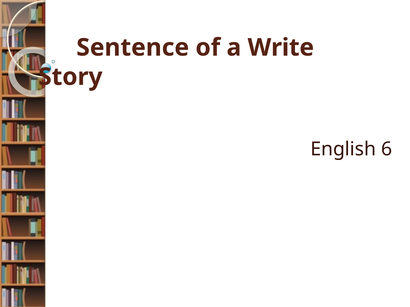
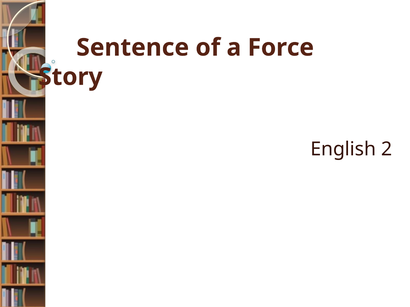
Write: Write -> Force (281, 48)
6: 6 -> 2 (387, 149)
